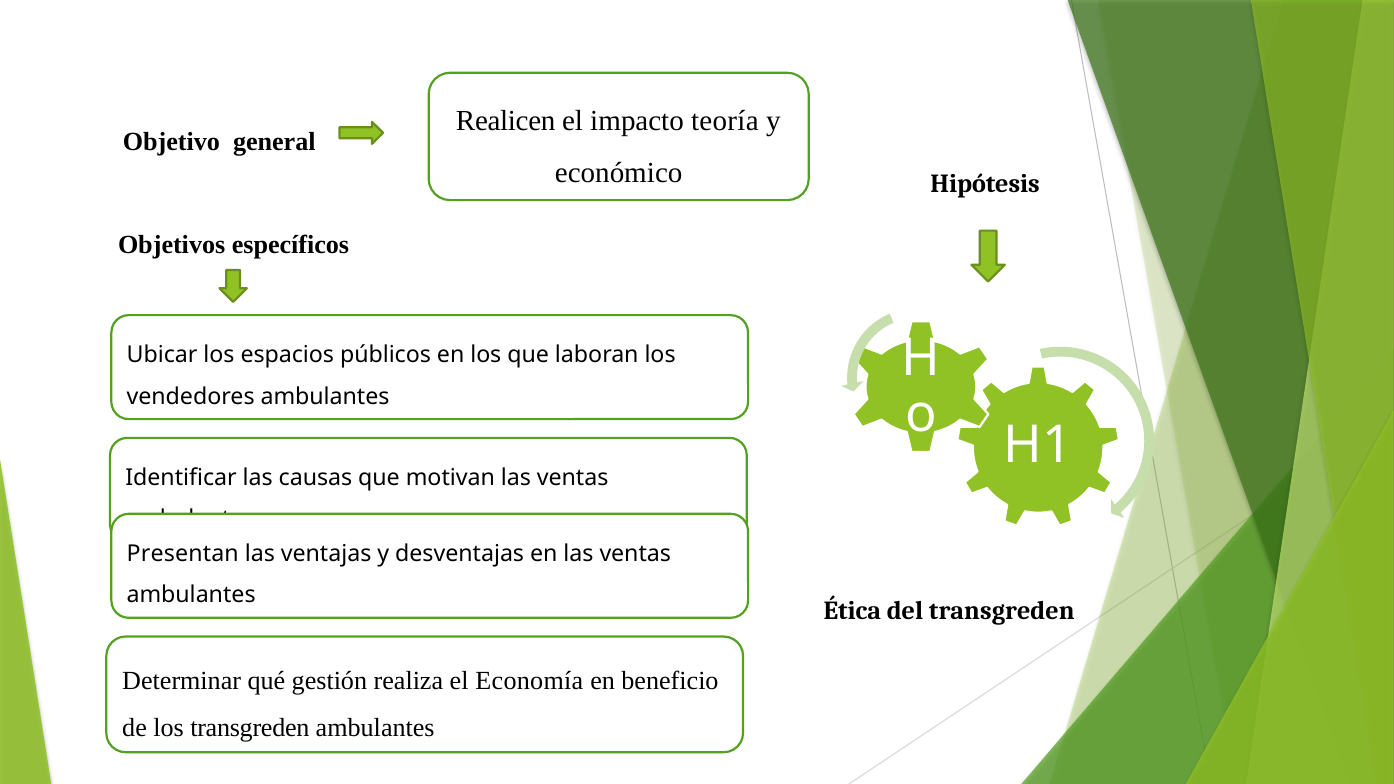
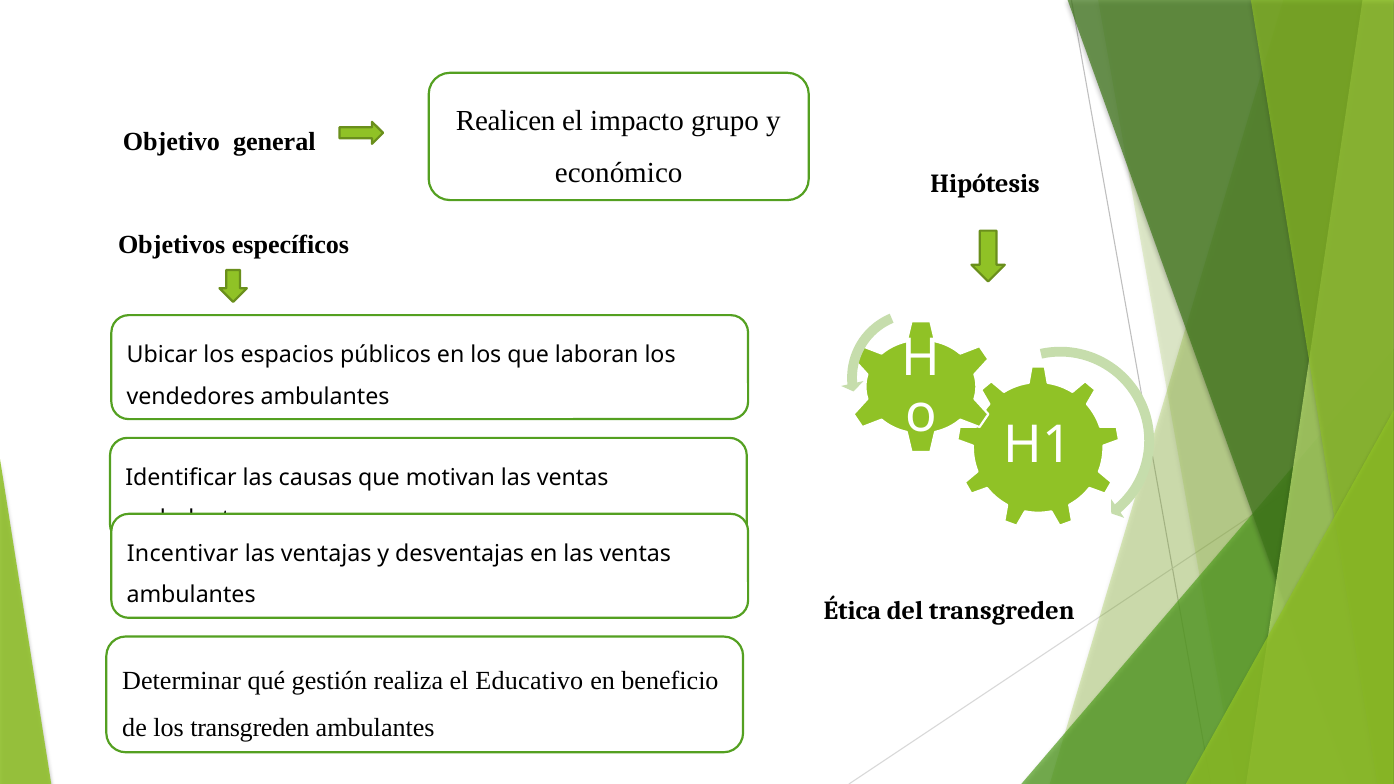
teoría: teoría -> grupo (725, 121)
Presentan: Presentan -> Incentivar (183, 554)
Economía: Economía -> Educativo (529, 681)
